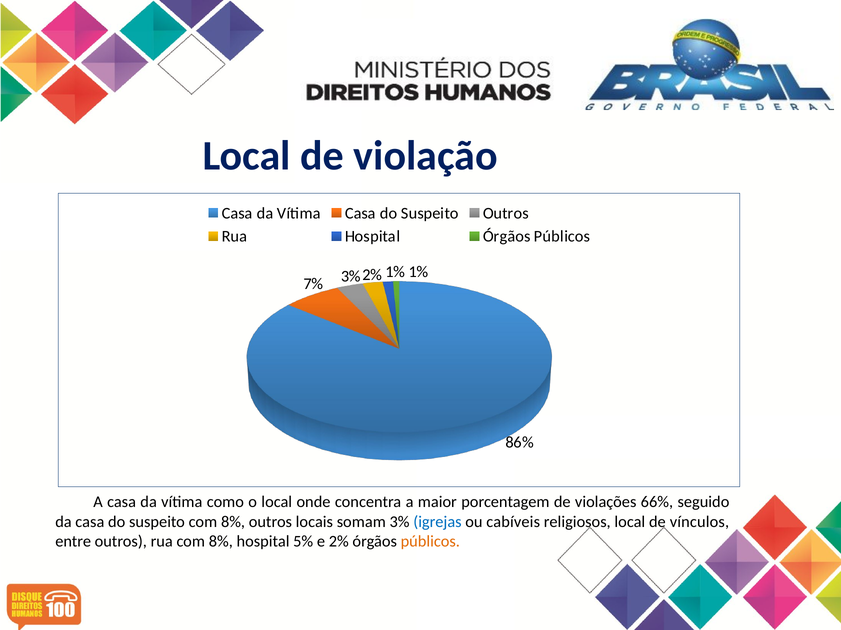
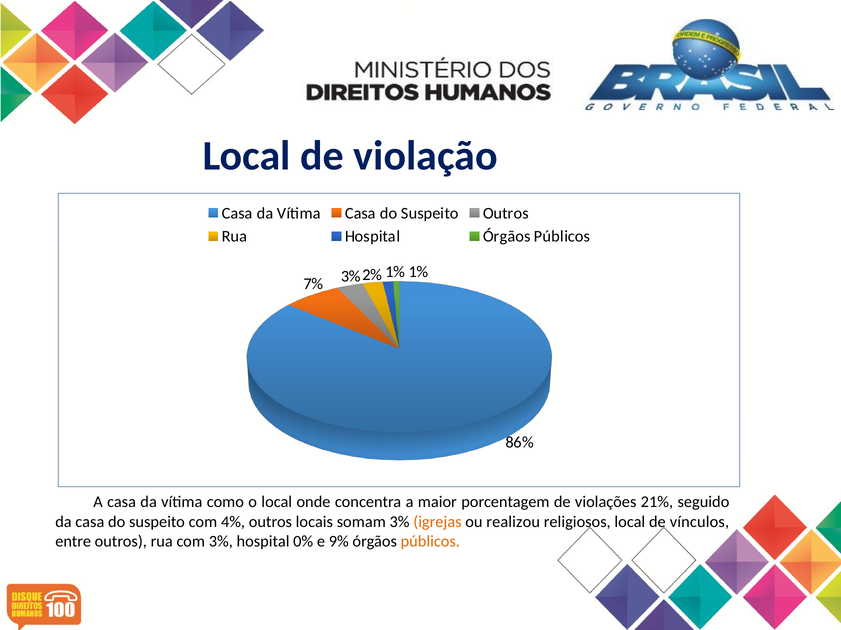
66%: 66% -> 21% (657, 503)
suspeito com 8%: 8% -> 4% (233, 522)
igrejas colour: blue -> orange (437, 522)
cabíveis: cabíveis -> realizou (513, 522)
rua com 8%: 8% -> 3% (221, 542)
5%: 5% -> 0% (303, 542)
2%: 2% -> 9% (339, 542)
